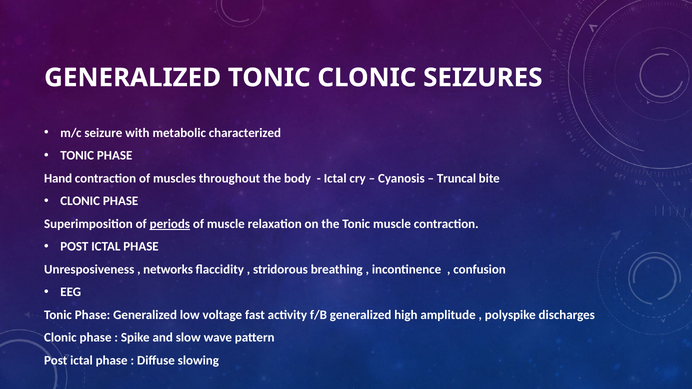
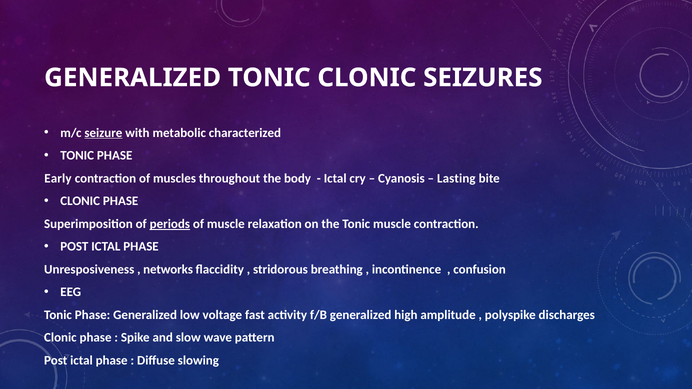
seizure underline: none -> present (103, 133)
Hand: Hand -> Early (58, 178)
Truncal: Truncal -> Lasting (456, 178)
